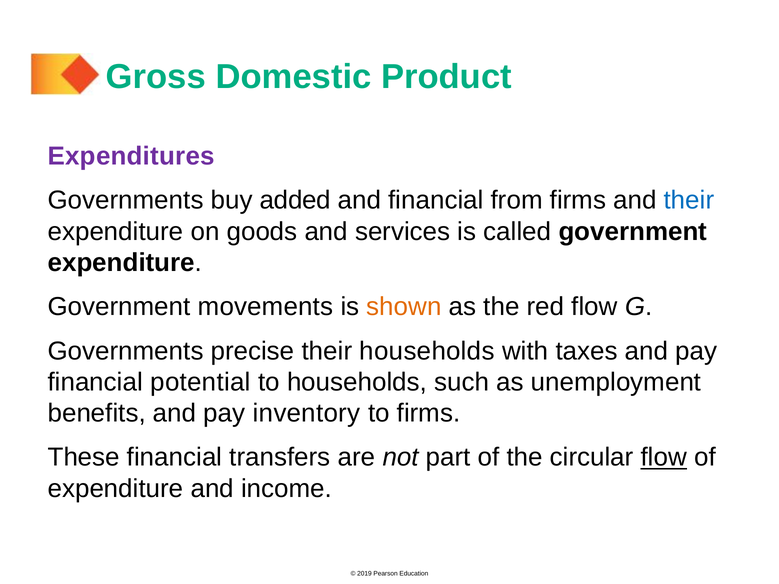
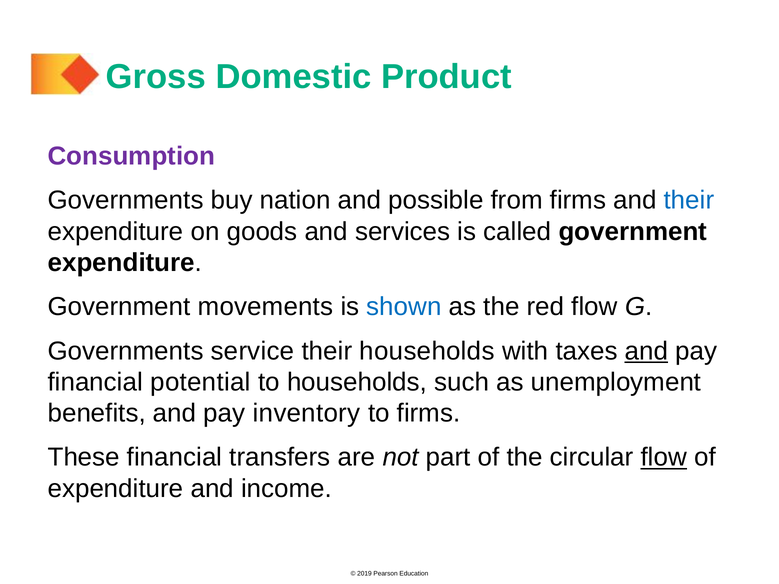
Expenditures: Expenditures -> Consumption (131, 156)
added: added -> nation (295, 200)
and financial: financial -> possible (436, 200)
shown colour: orange -> blue (404, 307)
precise: precise -> service (252, 351)
and underline: none -> present (646, 351)
